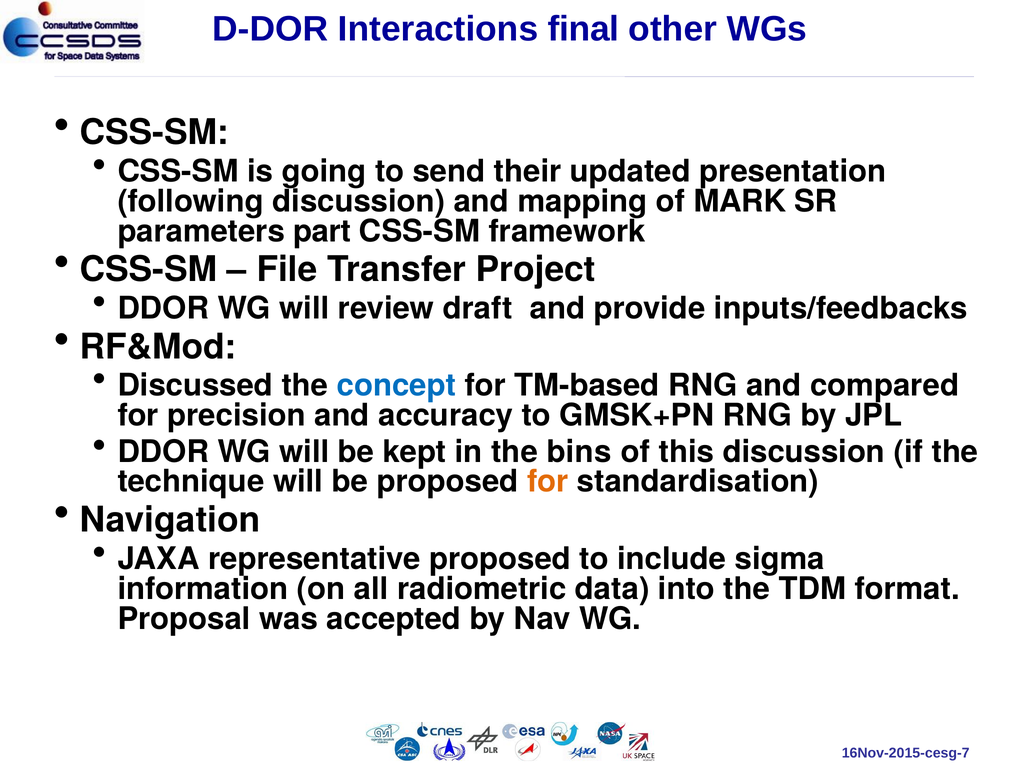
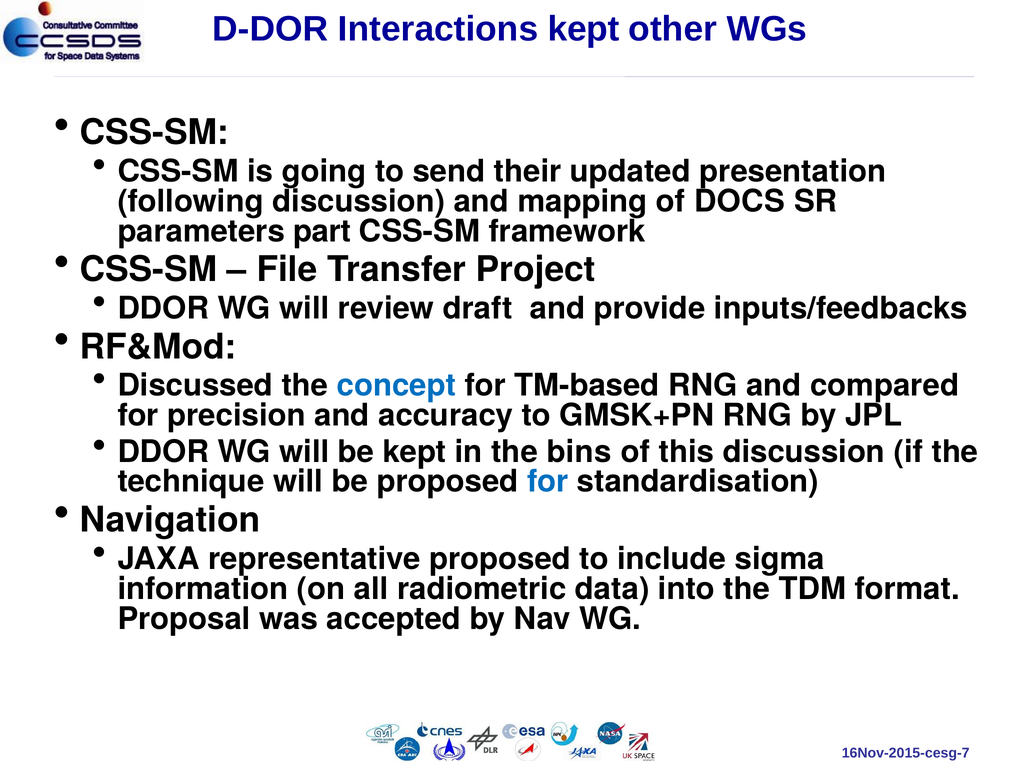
Interactions final: final -> kept (584, 29)
MARK: MARK -> DOCS (740, 201)
for colour: orange -> blue (548, 482)
